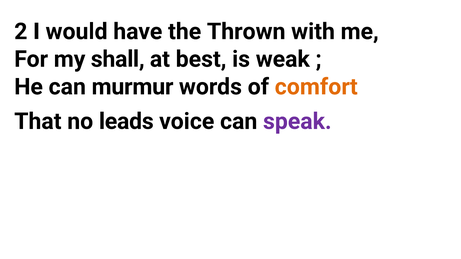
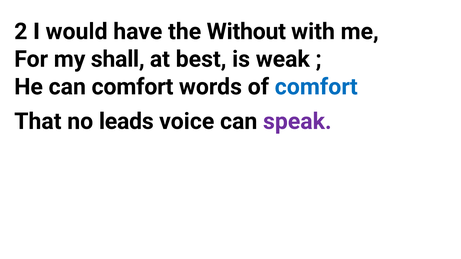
Thrown: Thrown -> Without (246, 32)
can murmur: murmur -> comfort (132, 87)
comfort colour: orange -> blue (316, 87)
